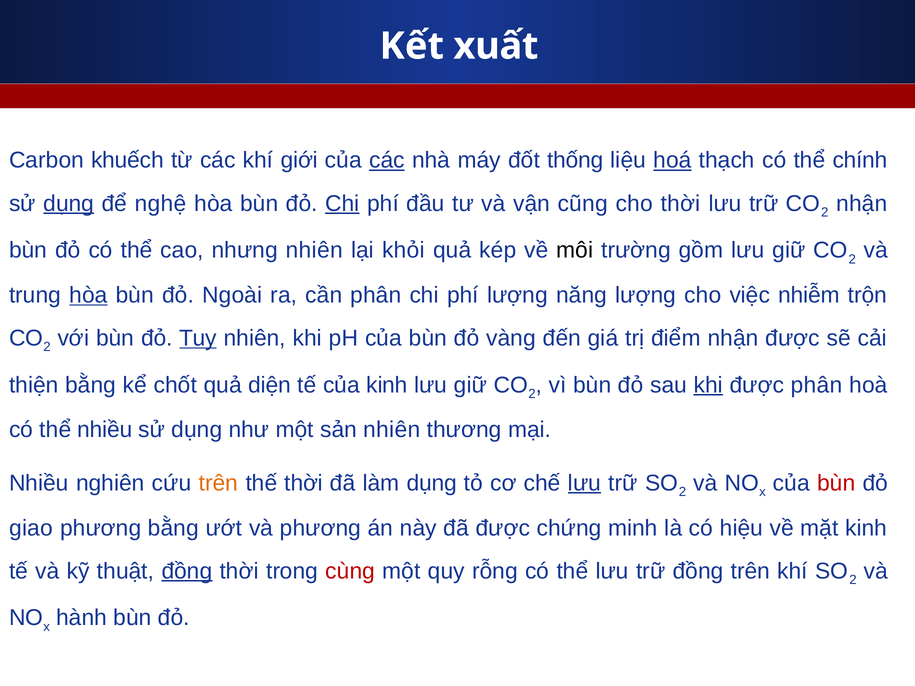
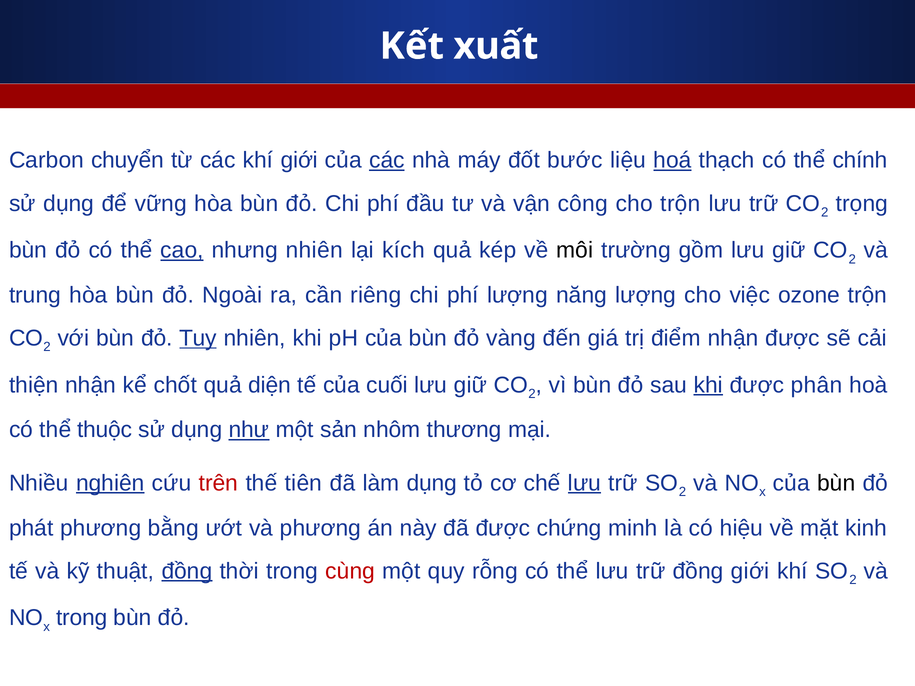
khuếch: khuếch -> chuyển (128, 161)
thống: thống -> bước (575, 161)
dụng underline: present -> none (69, 204)
nghệ: nghệ -> vững (161, 204)
Chi underline: present -> none (342, 204)
cũng: cũng -> công (583, 204)
cho thời: thời -> trộn (681, 204)
nhận: nhận -> trọng (862, 204)
cao underline: none -> present (182, 250)
khỏi: khỏi -> kích (403, 250)
hòa underline: present -> none (88, 295)
cần phân: phân -> riêng (376, 295)
nhiễm: nhiễm -> ozone (809, 295)
thiện bằng: bằng -> nhận (91, 385)
của kinh: kinh -> cuối (387, 385)
thể nhiều: nhiều -> thuộc (105, 430)
như underline: none -> present (249, 430)
sản nhiên: nhiên -> nhôm (392, 430)
nghiên underline: none -> present (110, 483)
trên colour: orange -> red (219, 483)
thế thời: thời -> tiên (303, 483)
bùn colour: red -> black (836, 483)
giao: giao -> phát (31, 528)
đồng trên: trên -> giới (750, 571)
hành: hành -> trong (82, 618)
